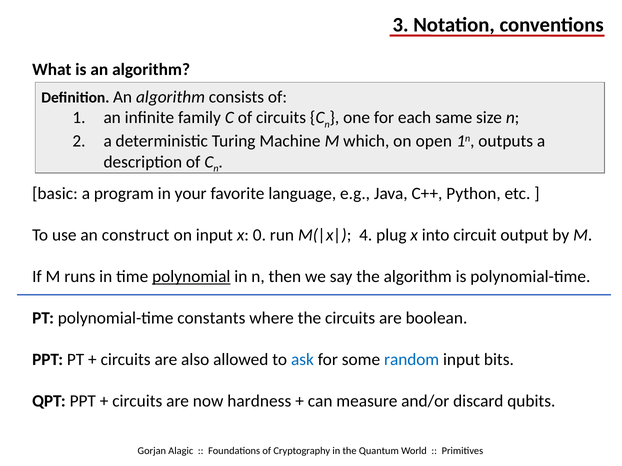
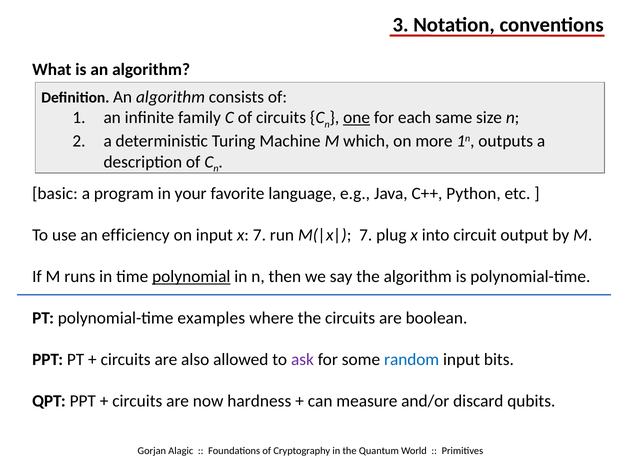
one underline: none -> present (357, 118)
open: open -> more (434, 141)
construct: construct -> efficiency (136, 235)
x 0: 0 -> 7 (259, 235)
4: 4 -> 7 (366, 235)
constants: constants -> examples (211, 318)
ask colour: blue -> purple (302, 360)
